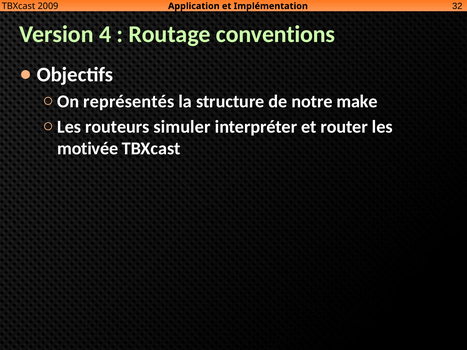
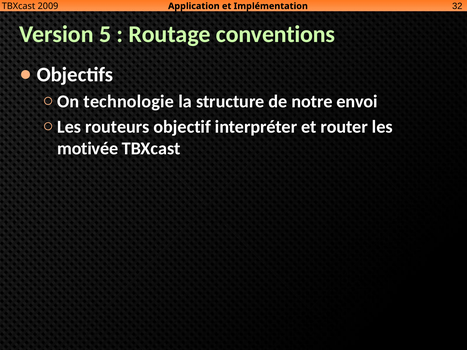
4: 4 -> 5 (105, 34)
représentés: représentés -> technologie (129, 101)
make: make -> envoi (357, 101)
simuler: simuler -> objectif (182, 127)
